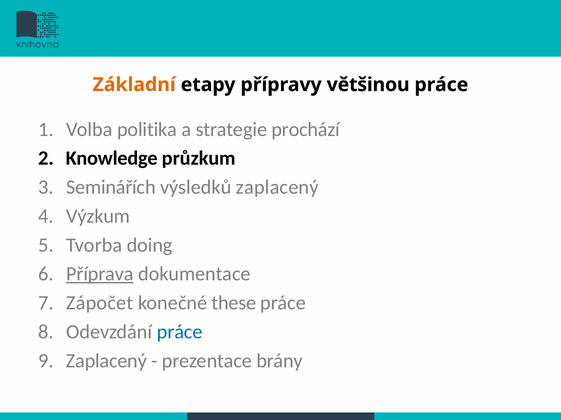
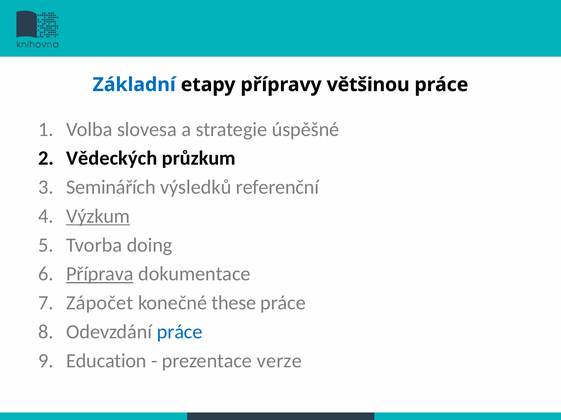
Základní colour: orange -> blue (134, 85)
politika: politika -> slovesa (147, 130)
prochází: prochází -> úspěšné (306, 130)
Knowledge: Knowledge -> Vědeckých (112, 159)
výsledků zaplacený: zaplacený -> referenční (277, 188)
Výzkum underline: none -> present (98, 217)
Zaplacený: Zaplacený -> Education (106, 361)
brány: brány -> verze (279, 361)
